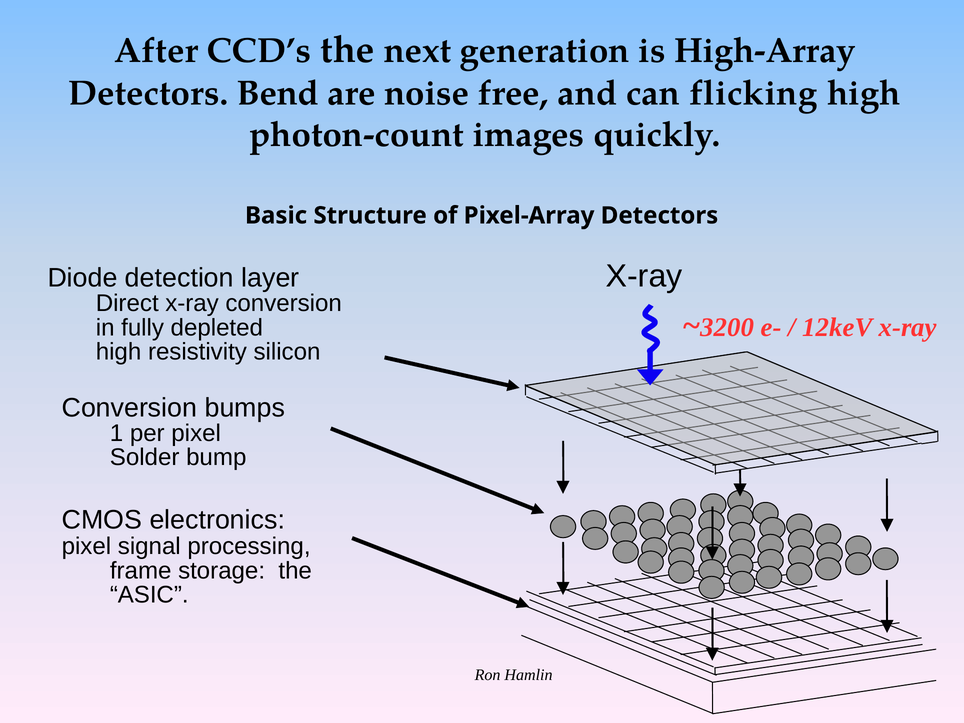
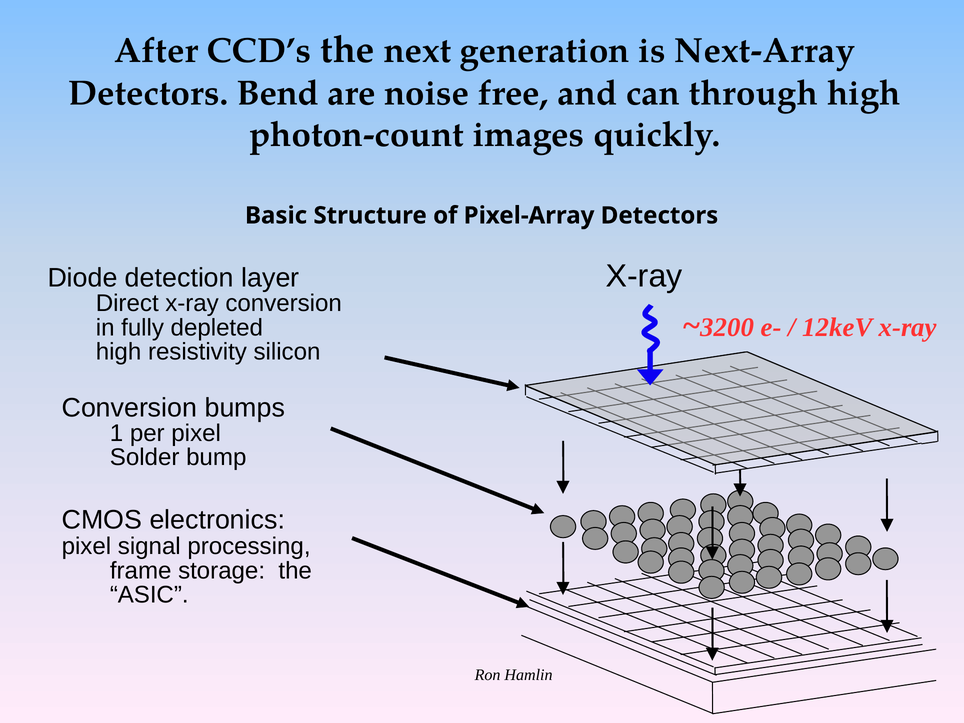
High-Array: High-Array -> Next-Array (765, 51)
flicking: flicking -> through (753, 93)
